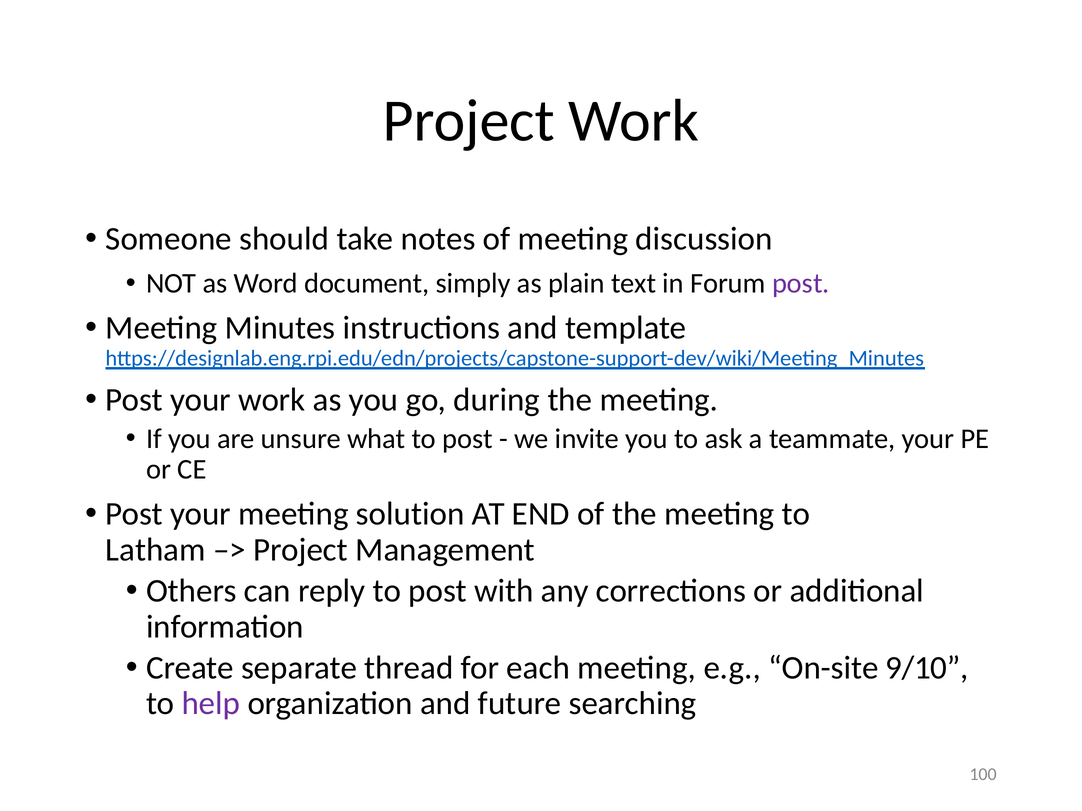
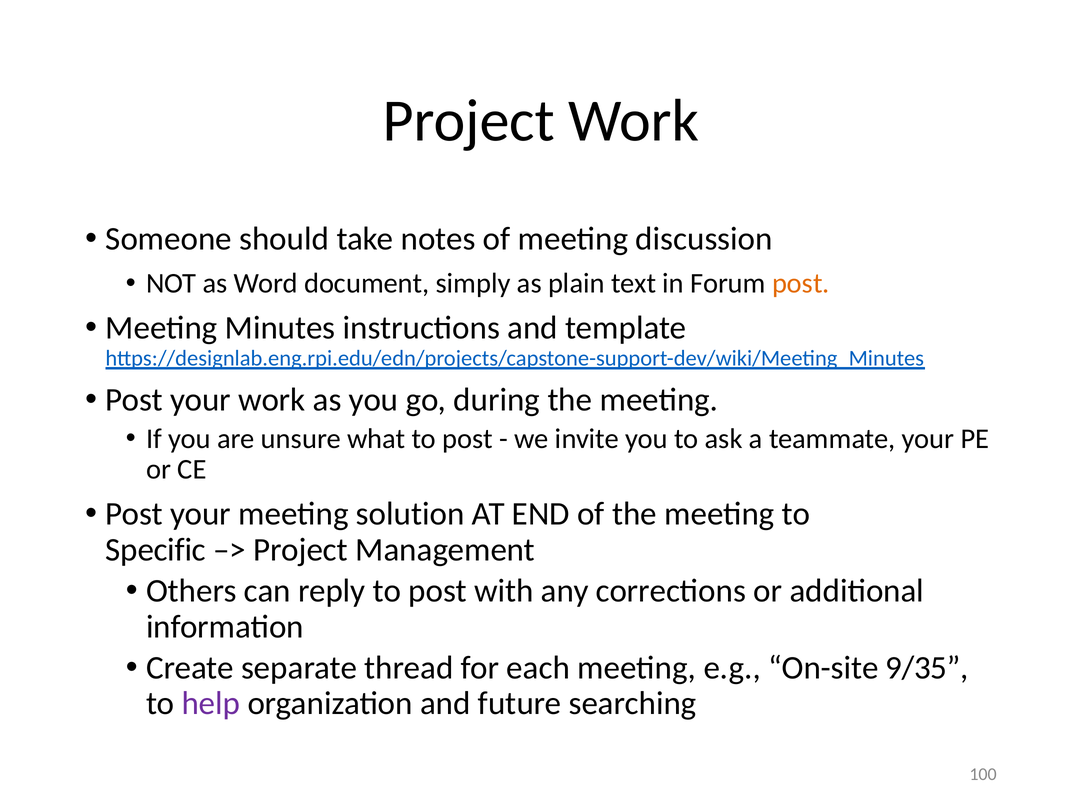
post colour: purple -> orange (801, 284)
Latham: Latham -> Specific (156, 550)
9/10: 9/10 -> 9/35 (927, 668)
